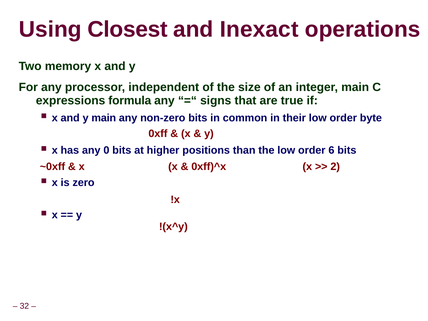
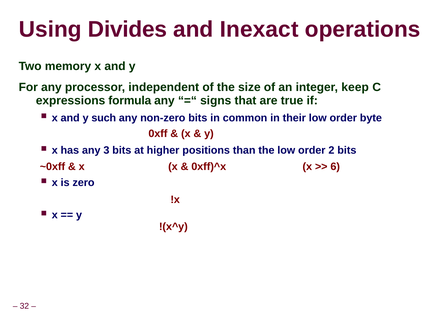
Closest: Closest -> Divides (128, 29)
integer main: main -> keep (355, 87)
y main: main -> such (104, 118)
0: 0 -> 3 (106, 150)
6: 6 -> 2 (331, 150)
2: 2 -> 6 (335, 167)
